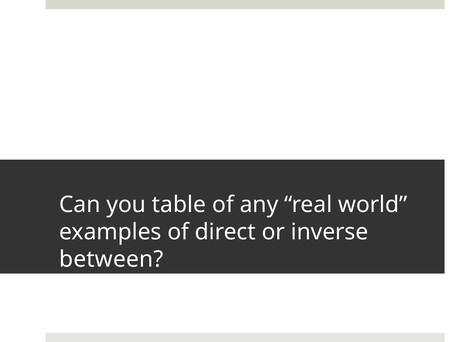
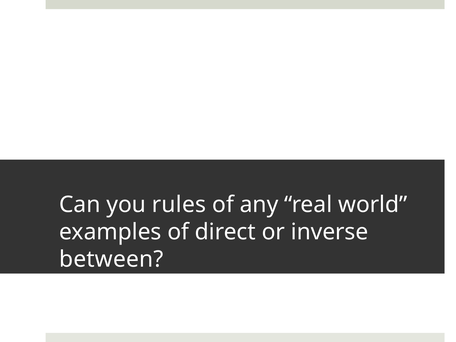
table: table -> rules (179, 204)
